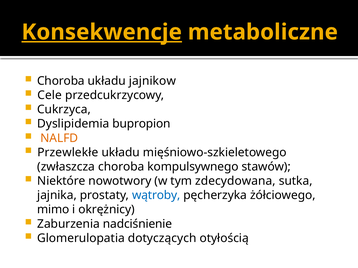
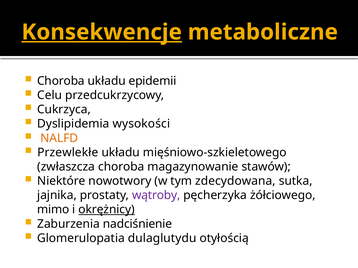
jajnikow: jajnikow -> epidemii (153, 81)
Cele: Cele -> Celu (50, 95)
bupropion: bupropion -> wysokości (141, 124)
kompulsywnego: kompulsywnego -> magazynowanie (193, 167)
wątroby colour: blue -> purple (156, 196)
okrężnicy underline: none -> present (107, 210)
dotyczących: dotyczących -> dulaglutydu (162, 239)
